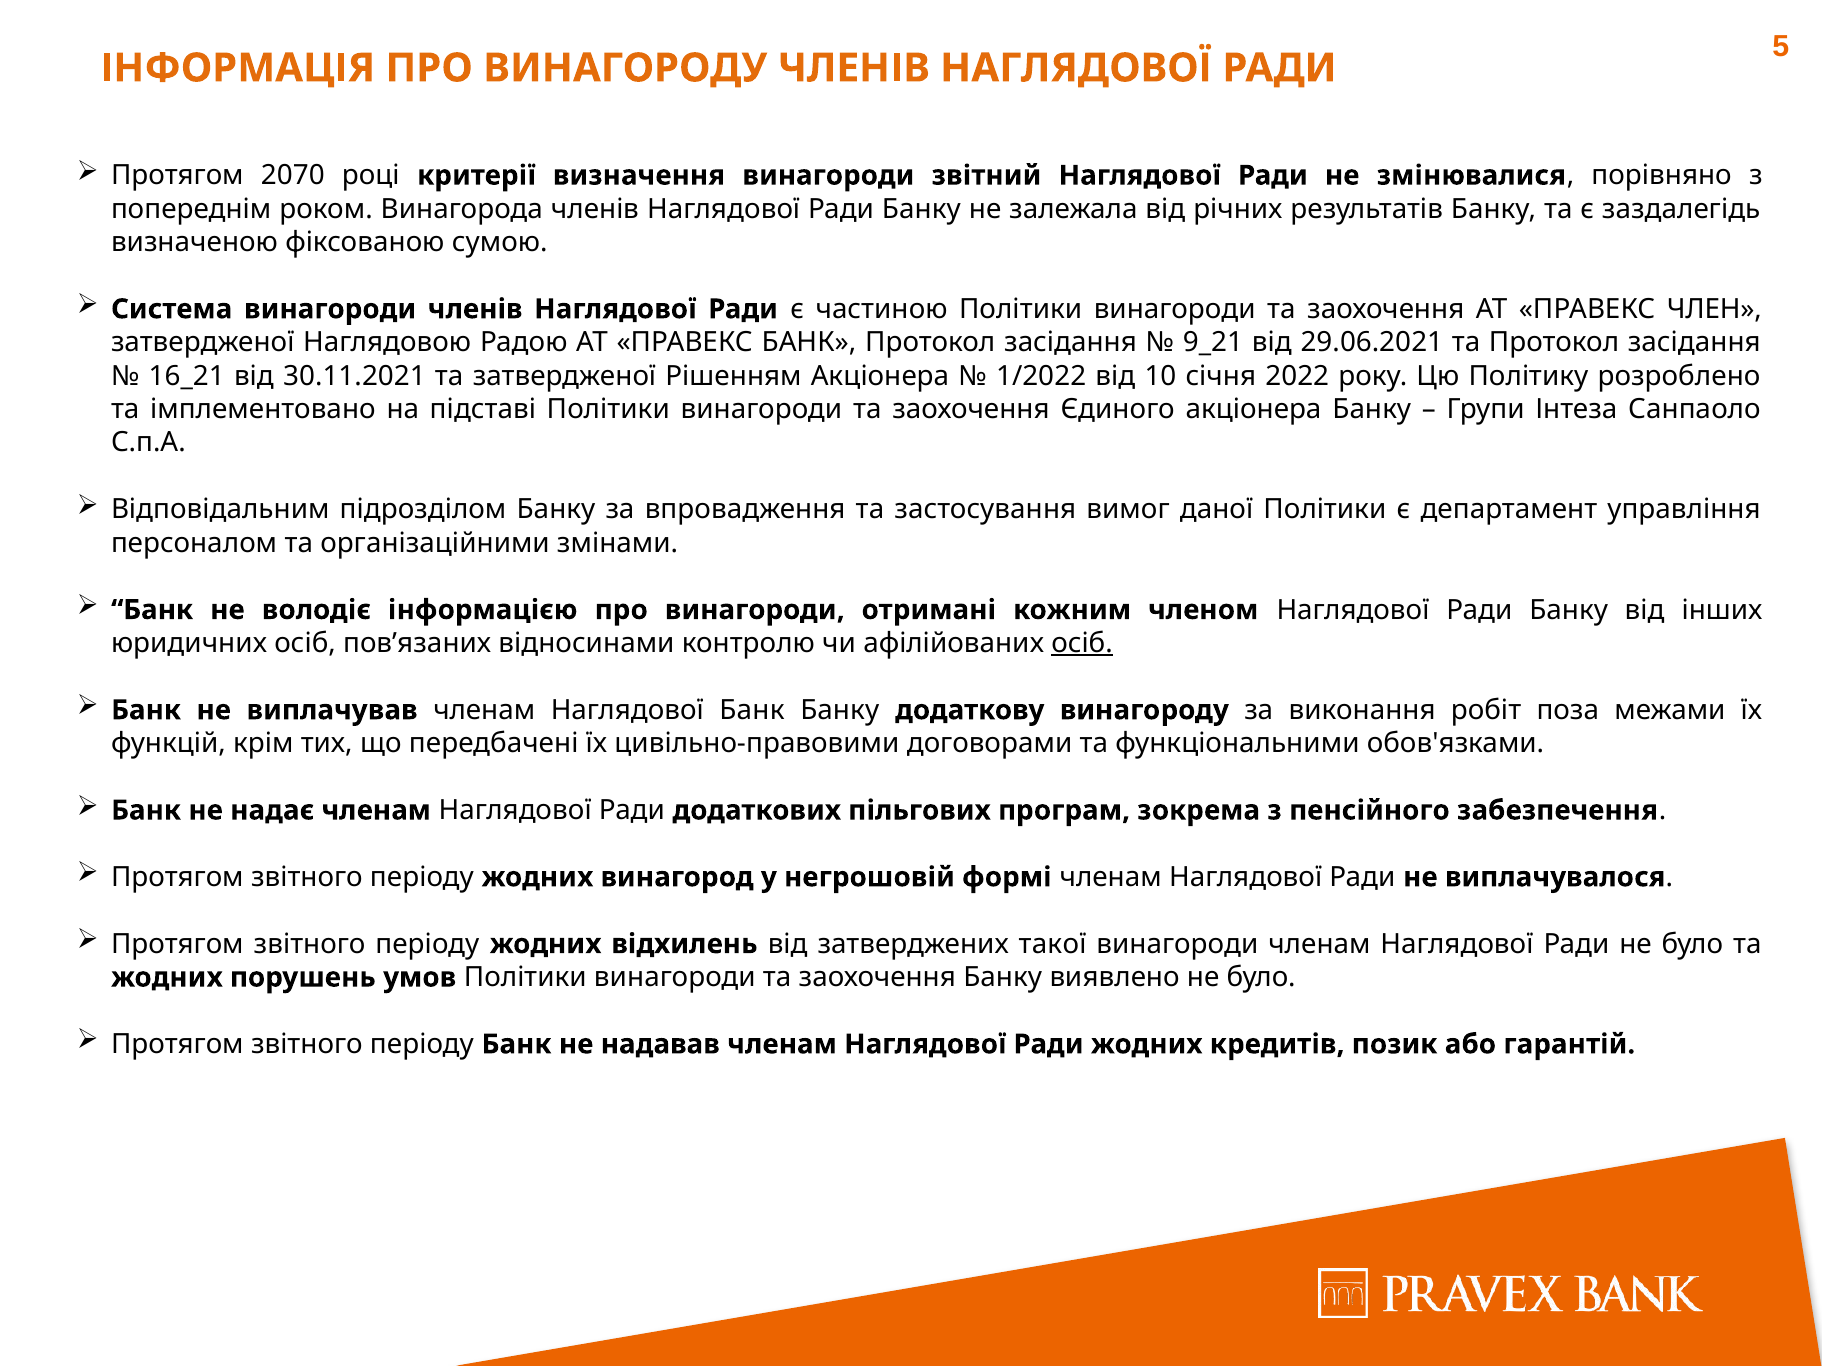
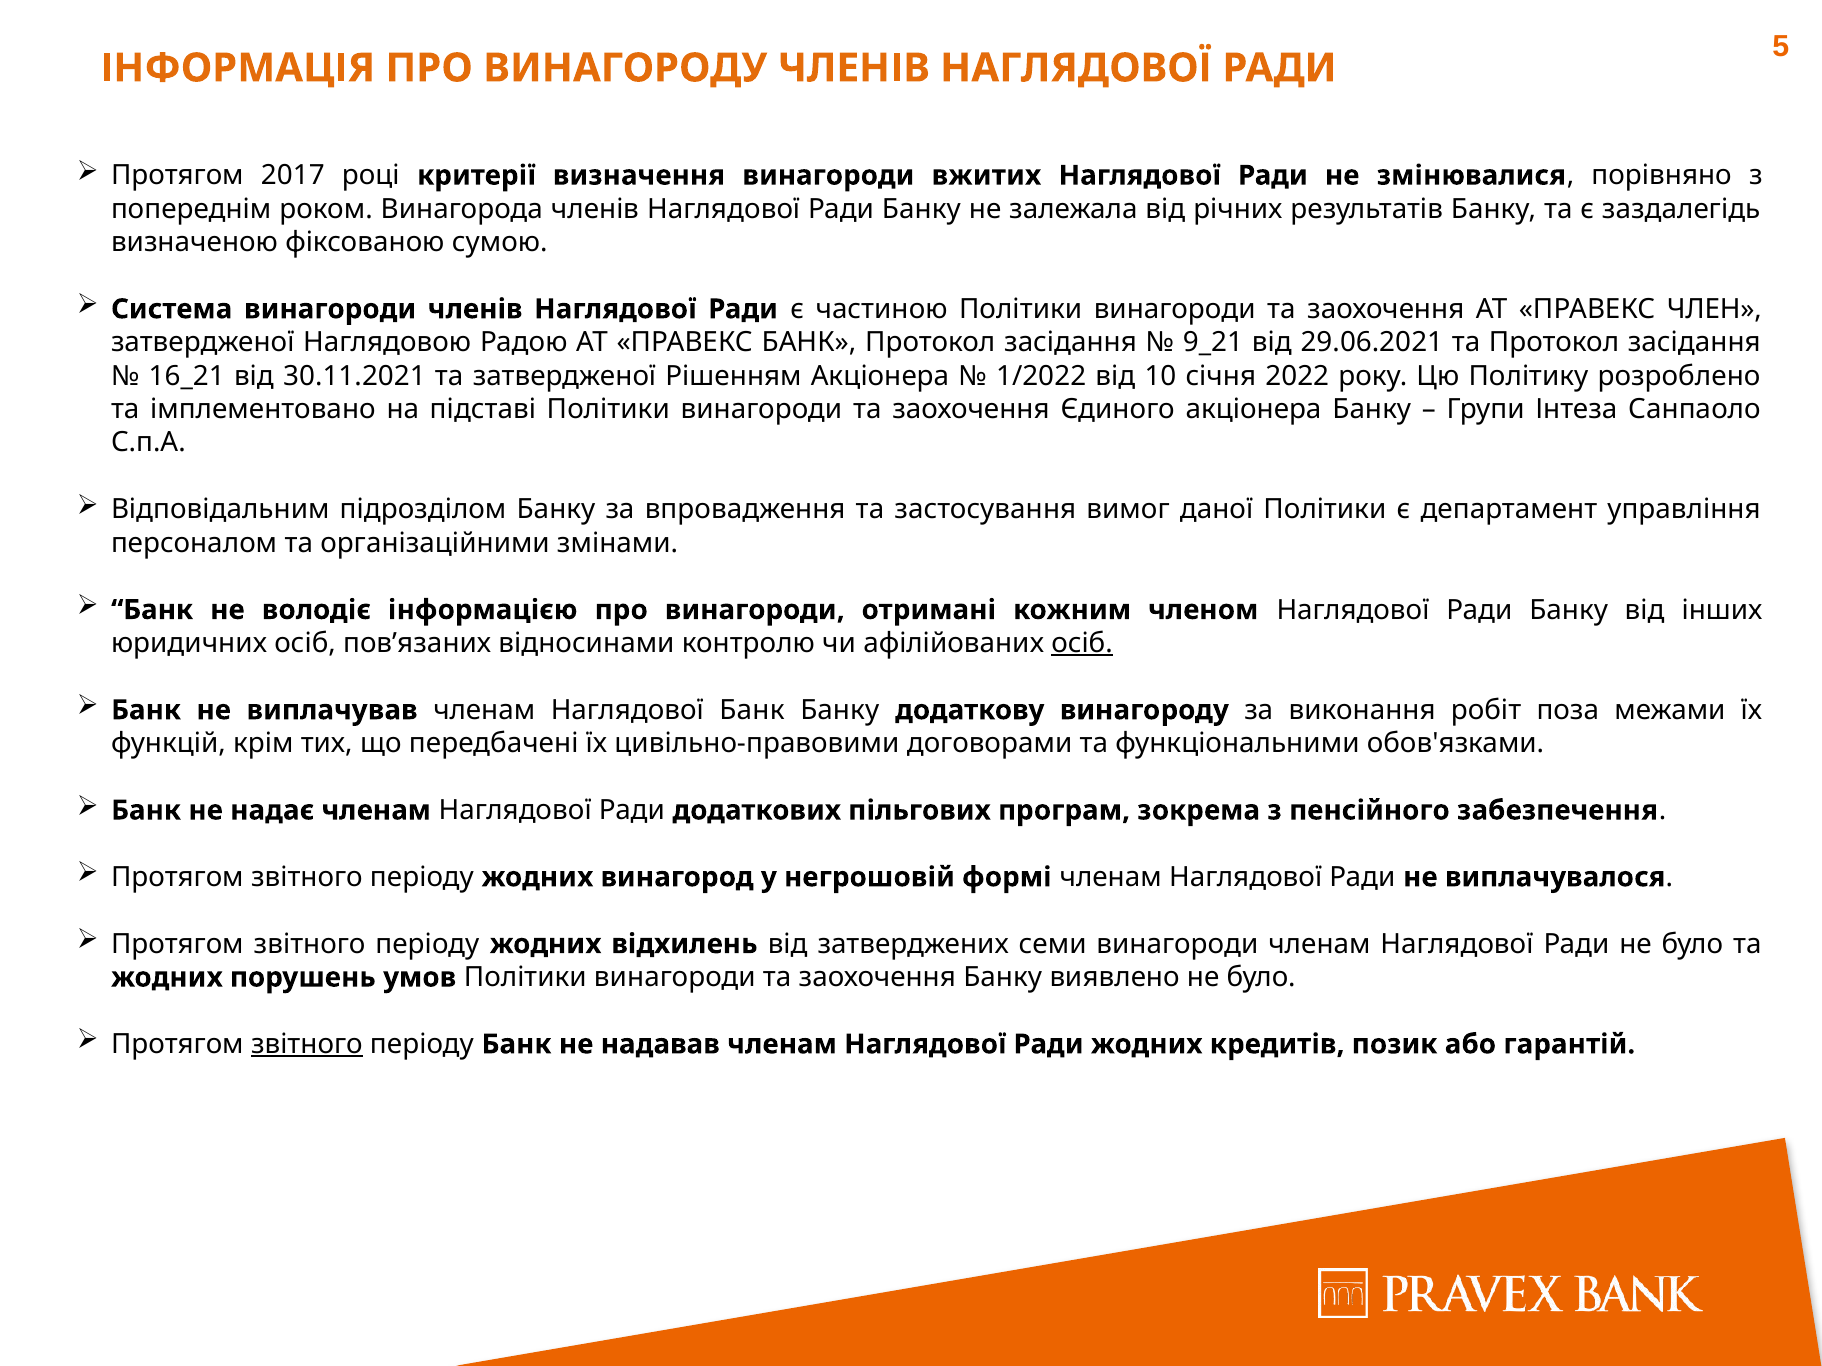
2070: 2070 -> 2017 (293, 176)
звітний: звітний -> вжитих (986, 176)
такої: такої -> семи (1053, 944)
звітного underline: none -> present (307, 1045)
